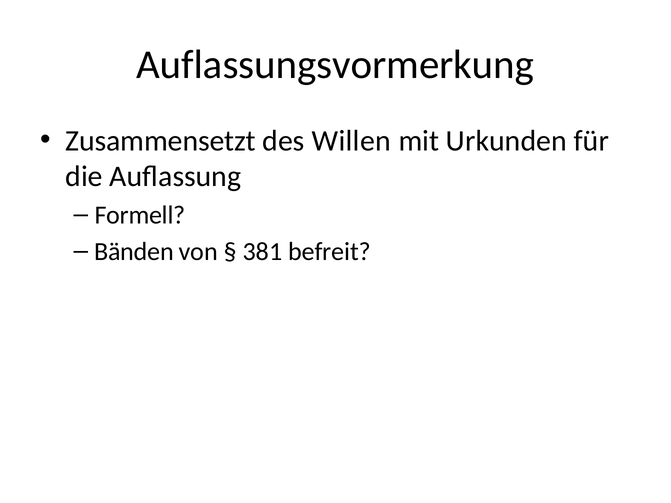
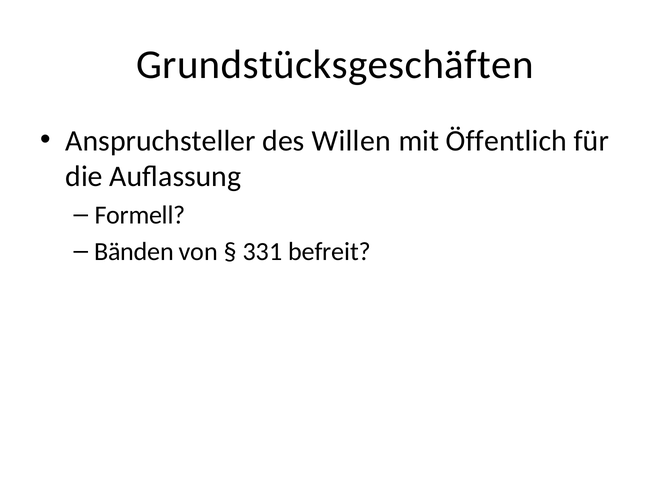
Auflassungsvormerkung: Auflassungsvormerkung -> Grundstücksgeschäften (335, 65)
Zusammensetzt: Zusammensetzt -> Anspruchsteller (161, 141)
Urkunden: Urkunden -> Öffentlich (506, 141)
381: 381 -> 331 (262, 252)
